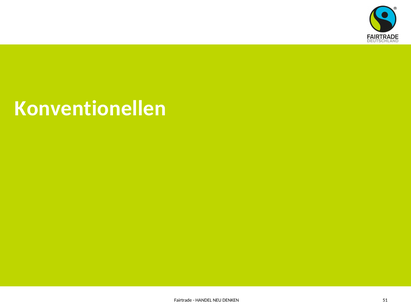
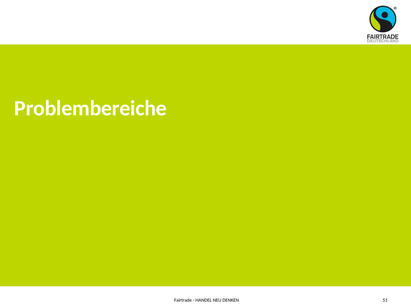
Konventionellen: Konventionellen -> Problembereiche (91, 108)
